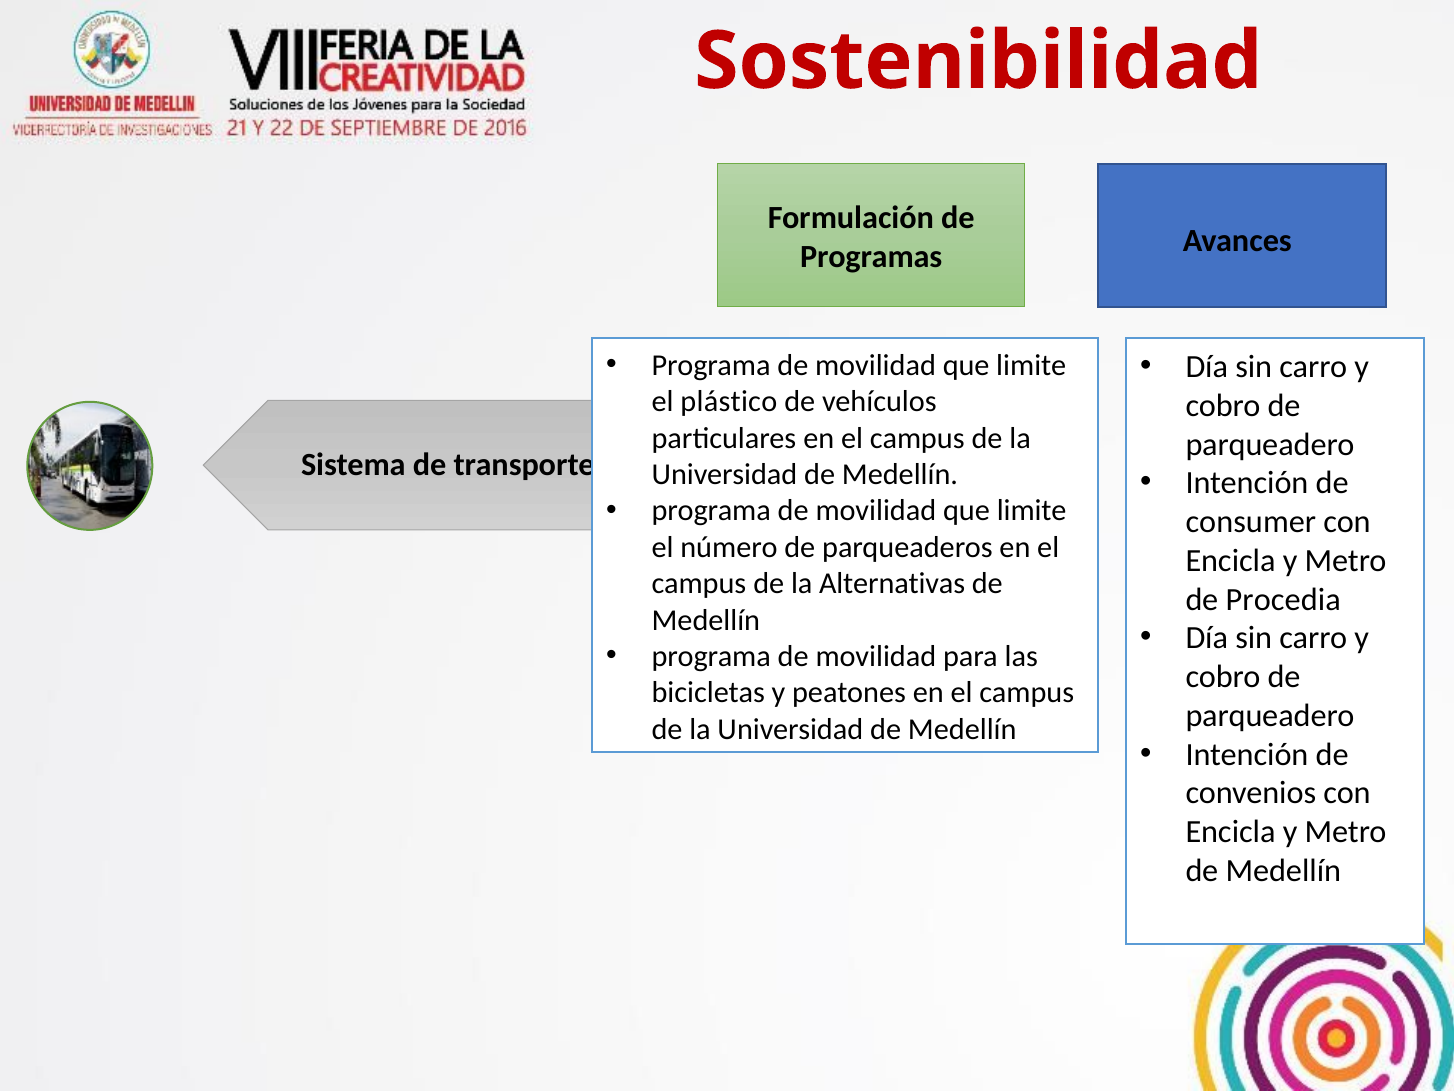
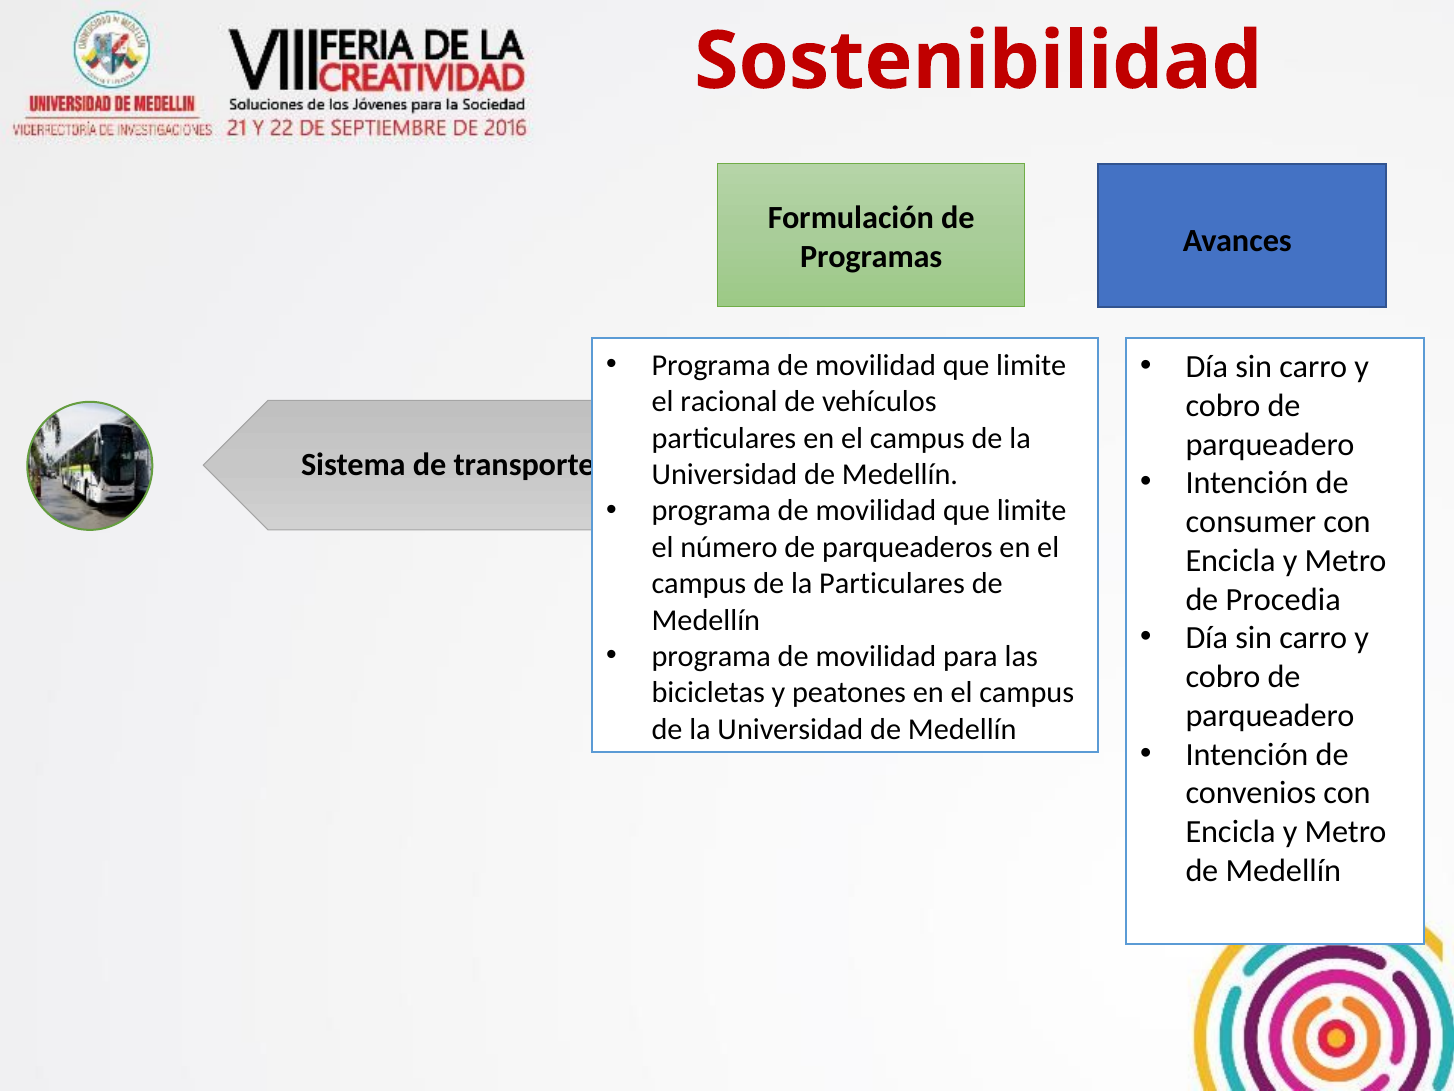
plástico: plástico -> racional (729, 402)
la Alternativas: Alternativas -> Particulares (892, 583)
